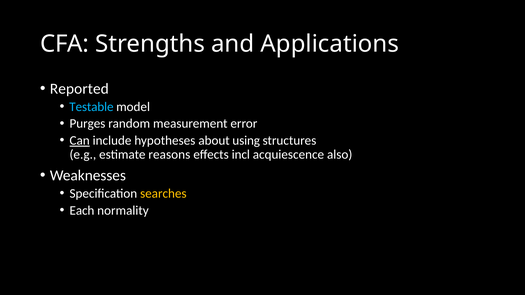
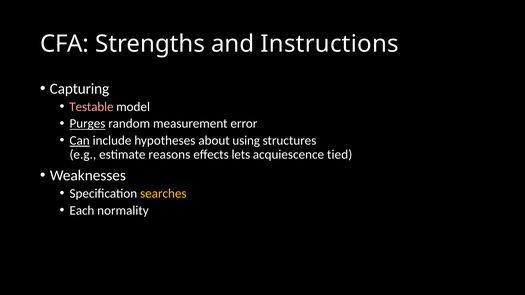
Applications: Applications -> Instructions (330, 44)
Reported: Reported -> Capturing (79, 89)
Testable colour: light blue -> pink (91, 107)
Purges underline: none -> present (87, 124)
incl: incl -> lets (241, 155)
also: also -> tied (340, 155)
